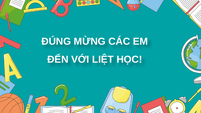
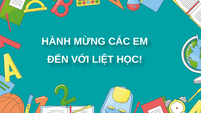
ĐÚNG: ĐÚNG -> HÀNH (56, 41)
